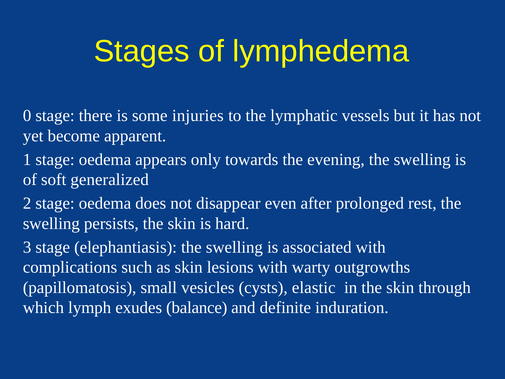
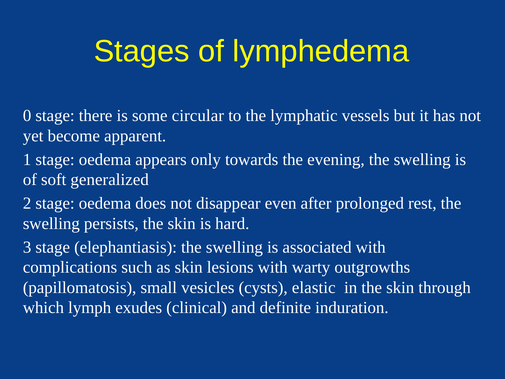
injuries: injuries -> circular (198, 116)
balance: balance -> clinical (197, 308)
